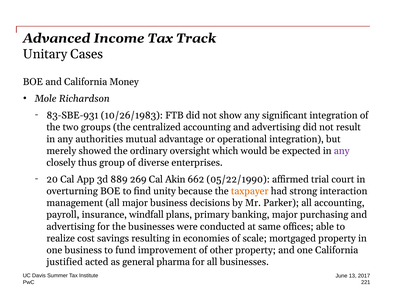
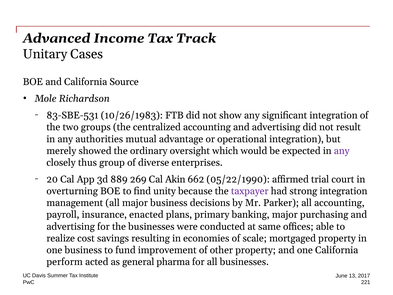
Money: Money -> Source (124, 82)
83-SBE-931: 83-SBE-931 -> 83-SBE-531 (72, 115)
taxpayer colour: orange -> purple (250, 191)
strong interaction: interaction -> integration (344, 191)
windfall: windfall -> enacted (146, 215)
justified: justified -> perform (65, 262)
